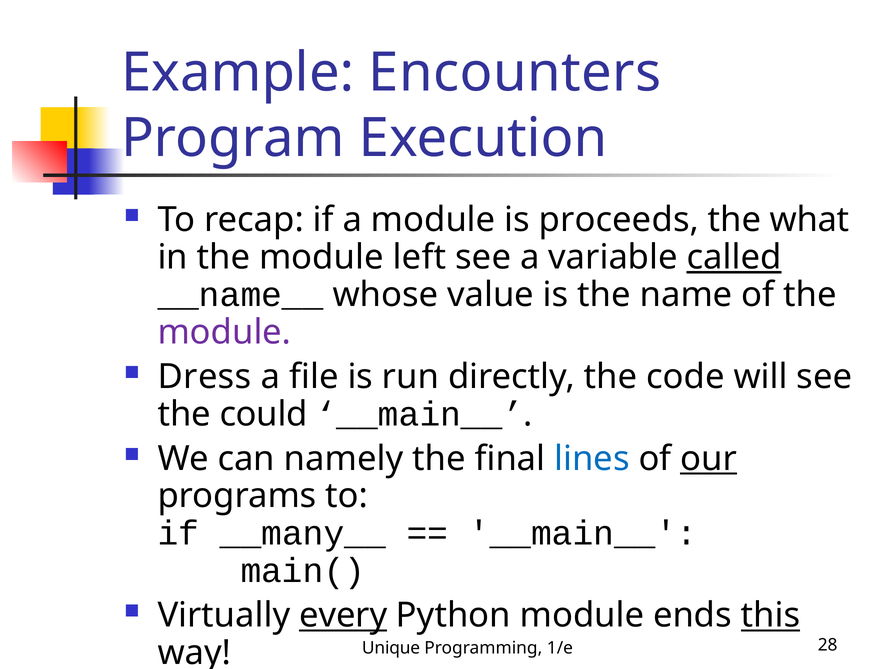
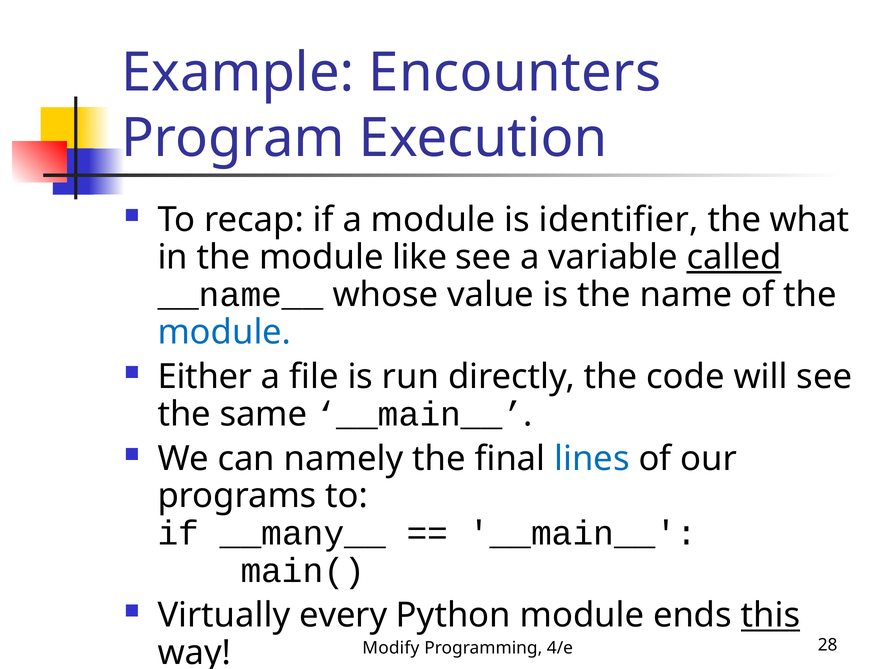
proceeds: proceeds -> identifier (619, 220)
left: left -> like (420, 257)
module colour: purple -> blue (224, 332)
Dress: Dress -> Either (205, 376)
could: could -> same (263, 414)
our underline: present -> none (709, 458)
every underline: present -> none (343, 615)
Unique: Unique -> Modify (391, 647)
1/e: 1/e -> 4/e (560, 647)
